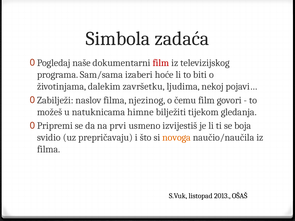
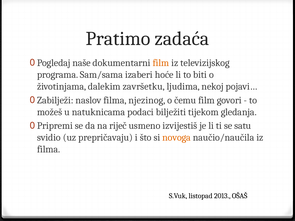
Simbola: Simbola -> Pratimo (118, 39)
film colour: red -> orange (161, 63)
himne: himne -> podaci (141, 112)
prvi: prvi -> riječ (118, 126)
boja: boja -> satu (243, 126)
